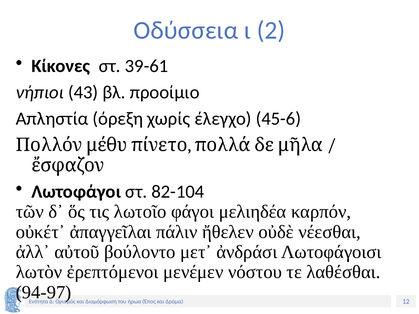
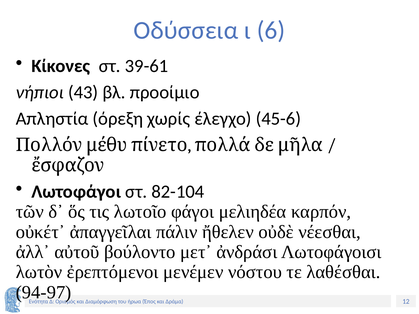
2: 2 -> 6 (271, 31)
